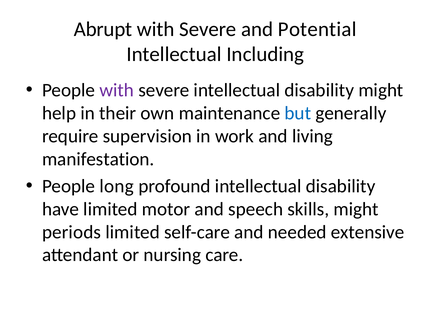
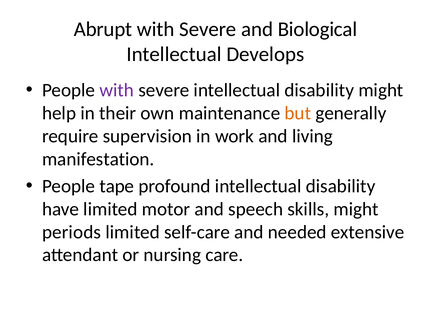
Potential: Potential -> Biological (317, 29)
Including: Including -> Develops (265, 54)
but colour: blue -> orange (298, 113)
long: long -> tape (117, 186)
